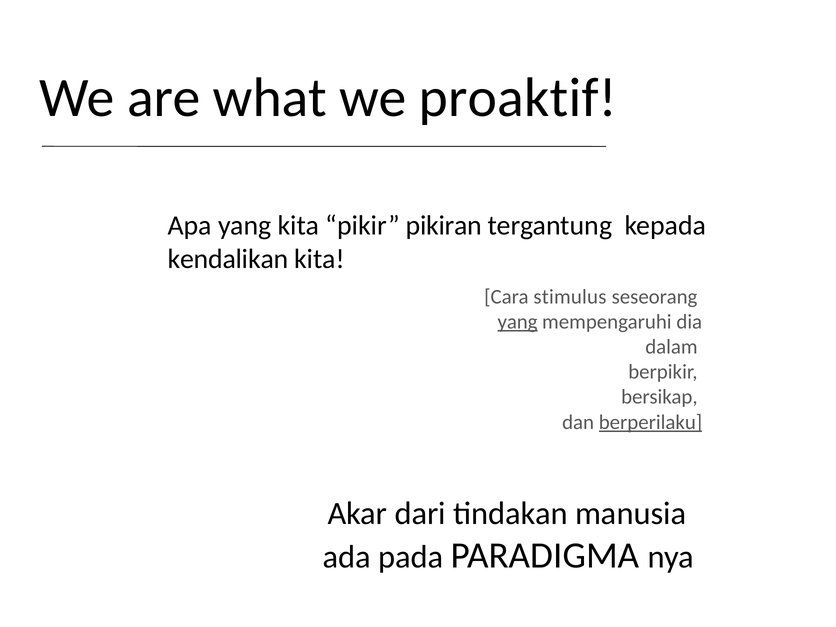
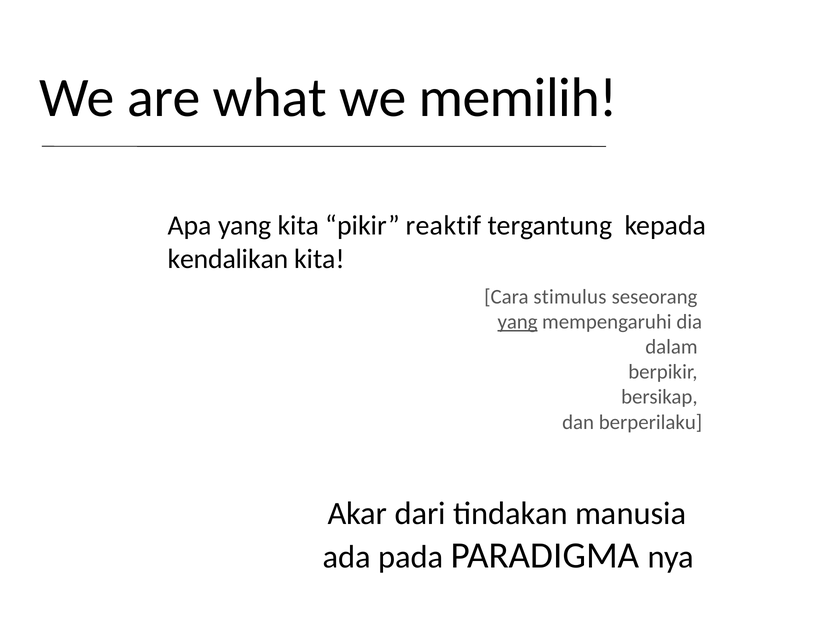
proaktif: proaktif -> memilih (518, 98)
pikiran: pikiran -> reaktif (444, 225)
berperilaku underline: present -> none (651, 422)
